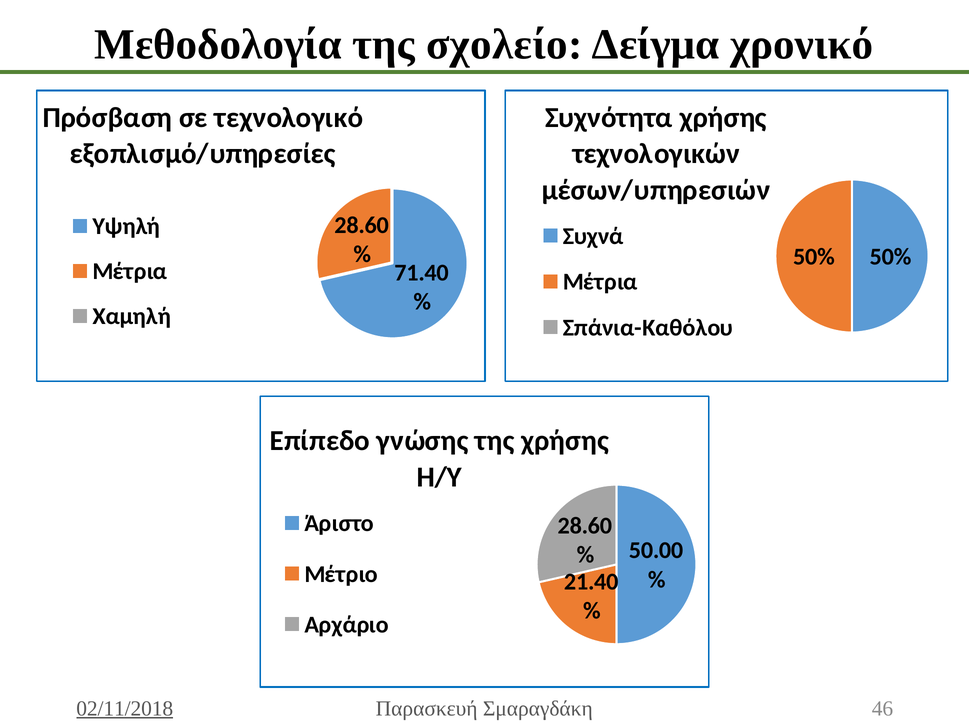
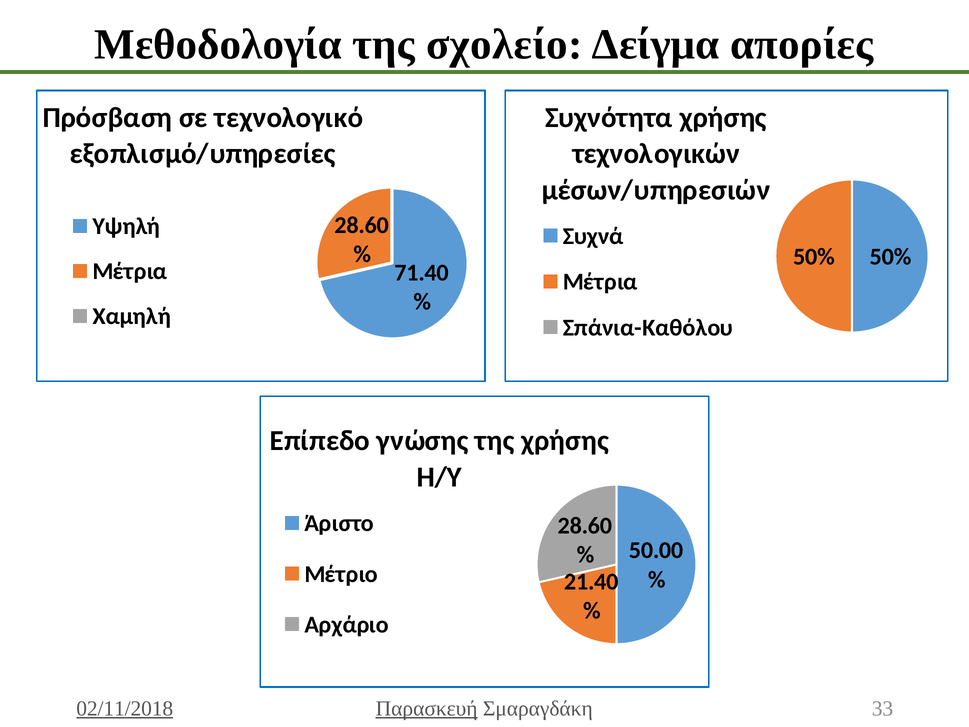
χρονικό: χρονικό -> απορίες (802, 44)
Παρασκευή underline: none -> present (427, 708)
46: 46 -> 33 (882, 708)
